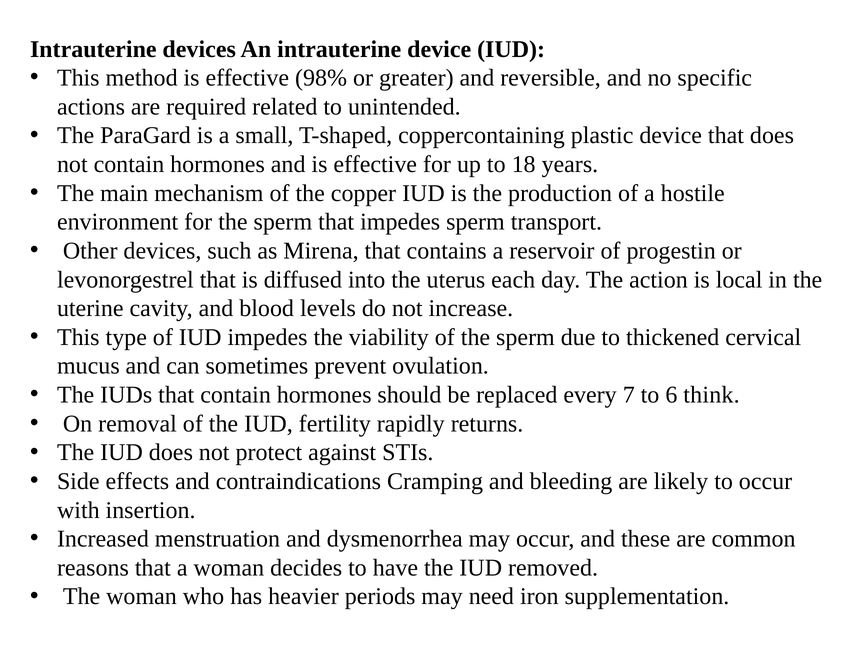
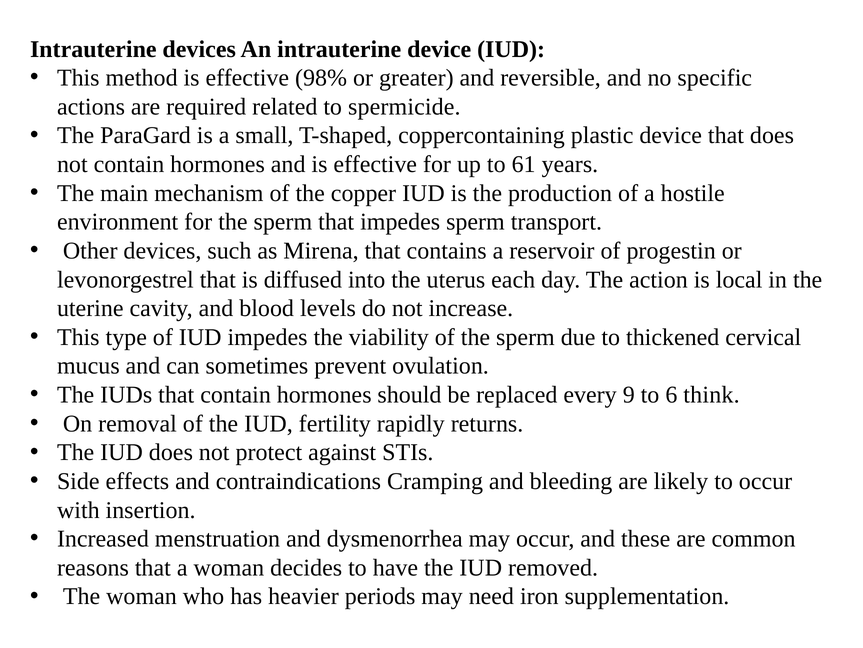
unintended: unintended -> spermicide (404, 107)
18: 18 -> 61 (524, 164)
7: 7 -> 9 (629, 394)
